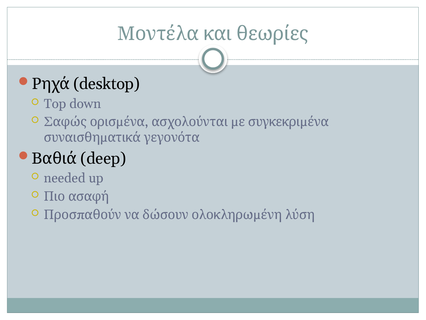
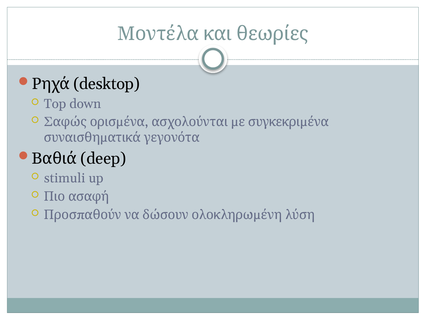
needed: needed -> stimuli (65, 178)
